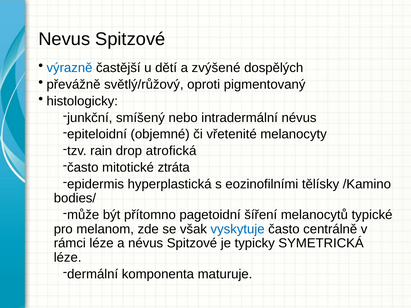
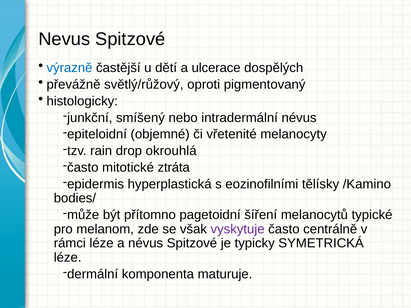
zvýšené: zvýšené -> ulcerace (216, 68)
atrofická: atrofická -> okrouhlá (171, 151)
vyskytuje colour: blue -> purple (238, 229)
